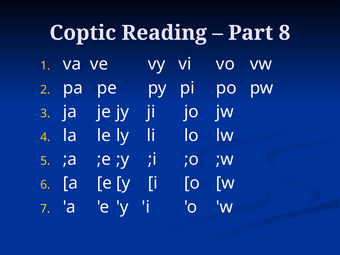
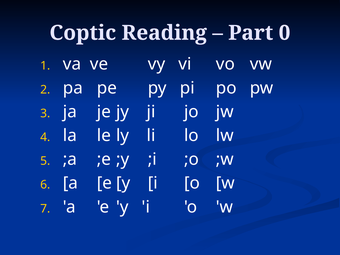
8: 8 -> 0 (284, 33)
